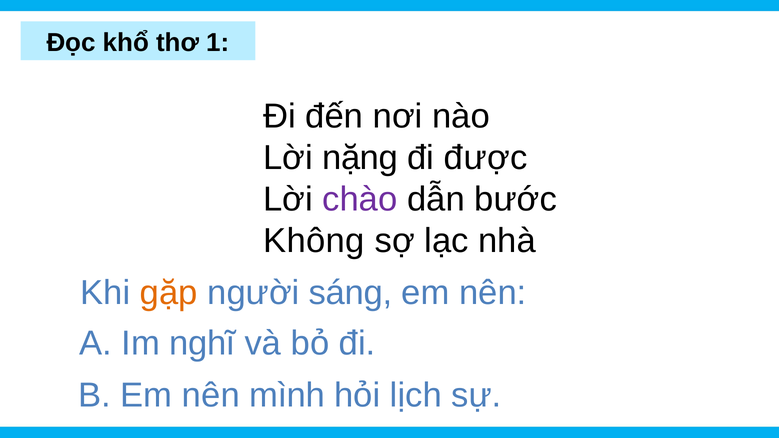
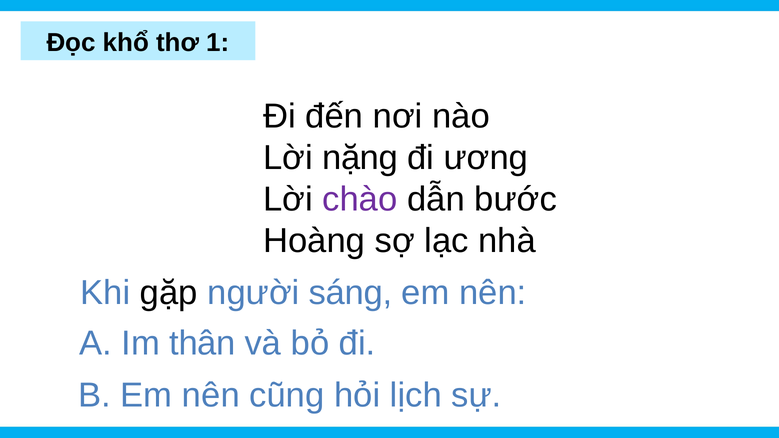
được: được -> ương (486, 158)
Không: Không -> Hoàng (314, 241)
gặp colour: orange -> black (169, 293)
nghĩ: nghĩ -> thân (202, 344)
mình: mình -> cũng (287, 395)
